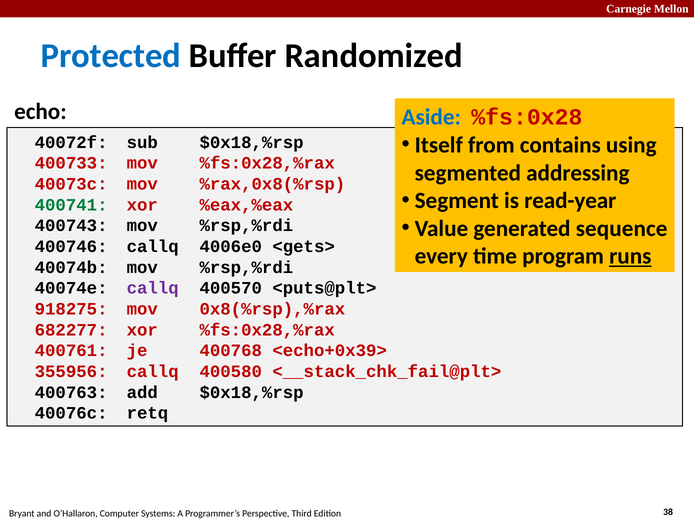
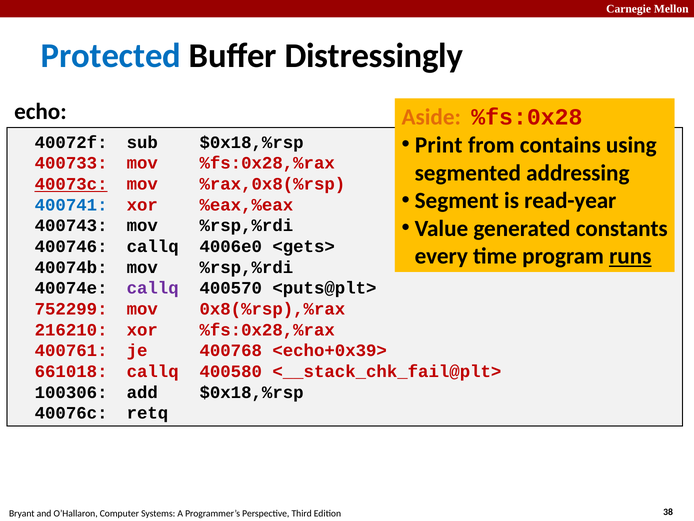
Randomized: Randomized -> Distressingly (374, 56)
Aside colour: blue -> orange (431, 117)
Itself: Itself -> Print (439, 145)
40073c underline: none -> present (71, 184)
400741 colour: green -> blue (71, 205)
sequence: sequence -> constants (622, 228)
918275: 918275 -> 752299 (71, 309)
682277: 682277 -> 216210 (71, 330)
355956: 355956 -> 661018 (71, 371)
400763: 400763 -> 100306 (71, 392)
